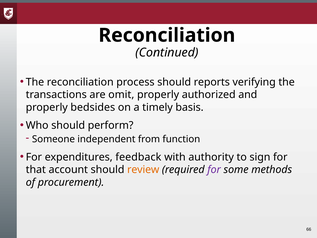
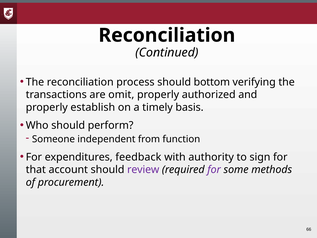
reports: reports -> bottom (212, 82)
bedsides: bedsides -> establish (93, 107)
review colour: orange -> purple (143, 170)
